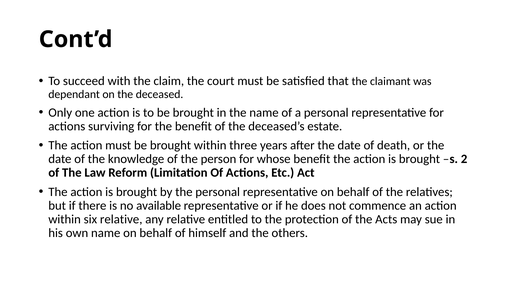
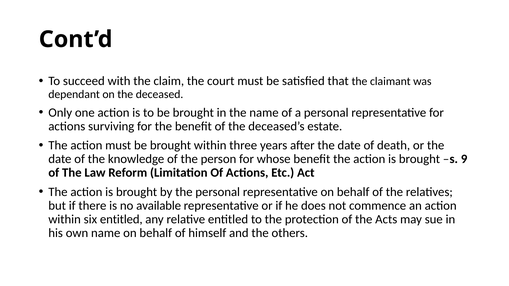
2: 2 -> 9 (464, 159)
six relative: relative -> entitled (121, 219)
